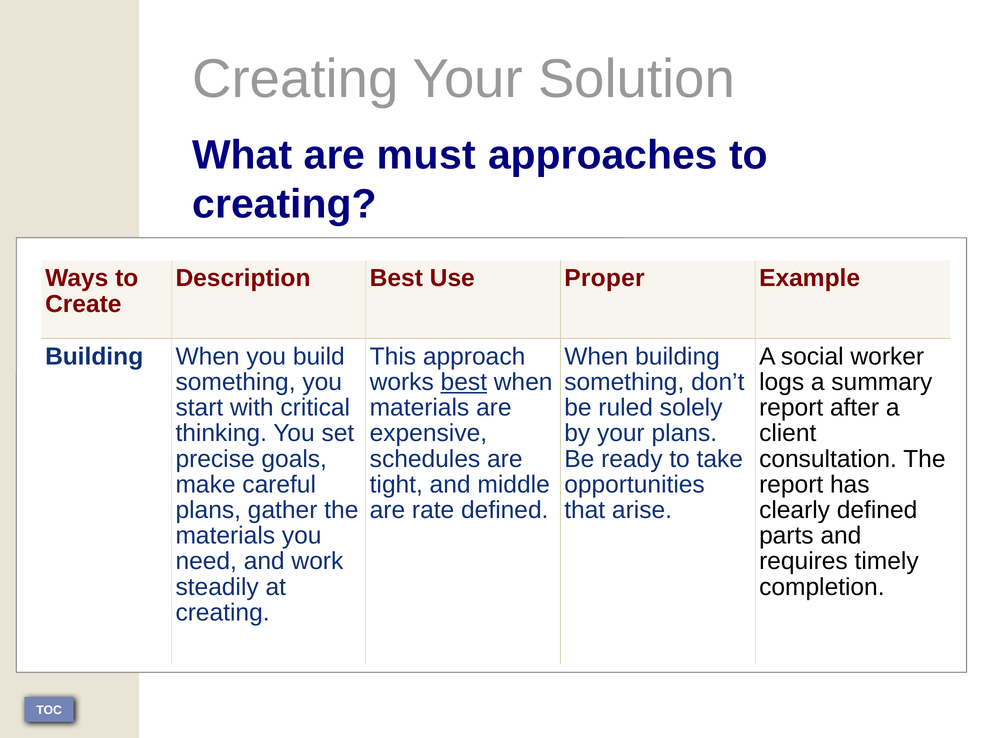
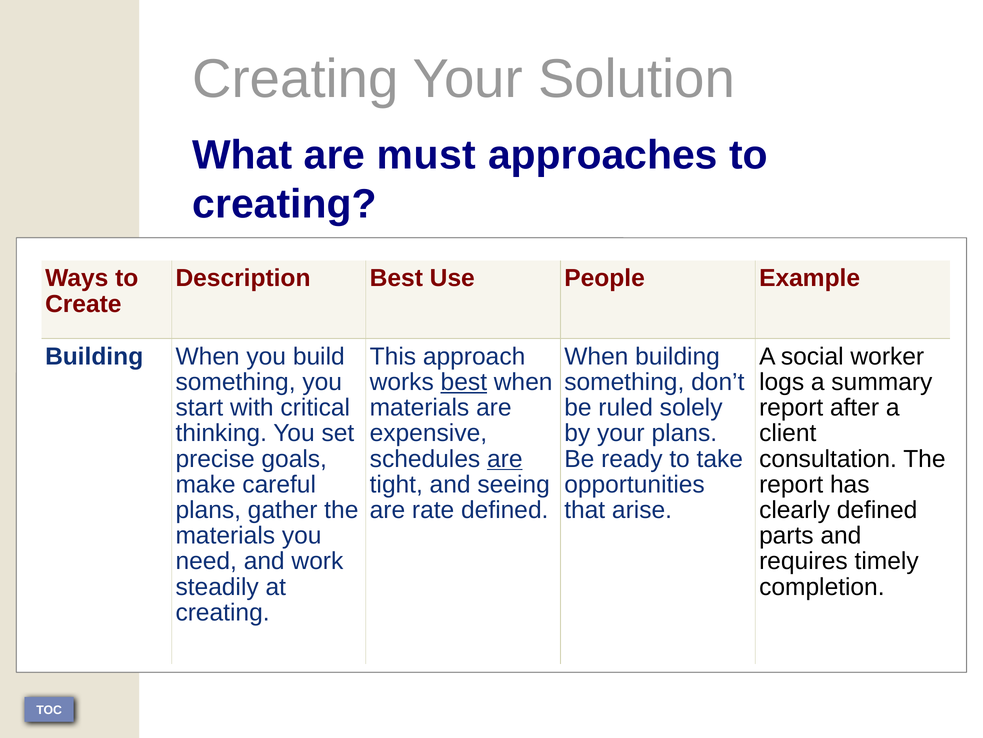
Proper: Proper -> People (605, 278)
are underline: none -> present (505, 458)
middle: middle -> seeing (514, 484)
